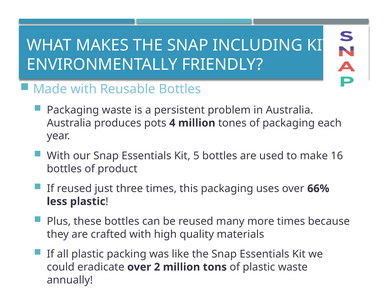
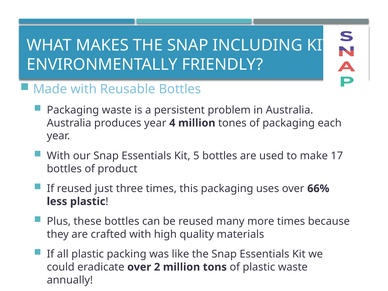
produces pots: pots -> year (155, 123)
16: 16 -> 17 (337, 156)
